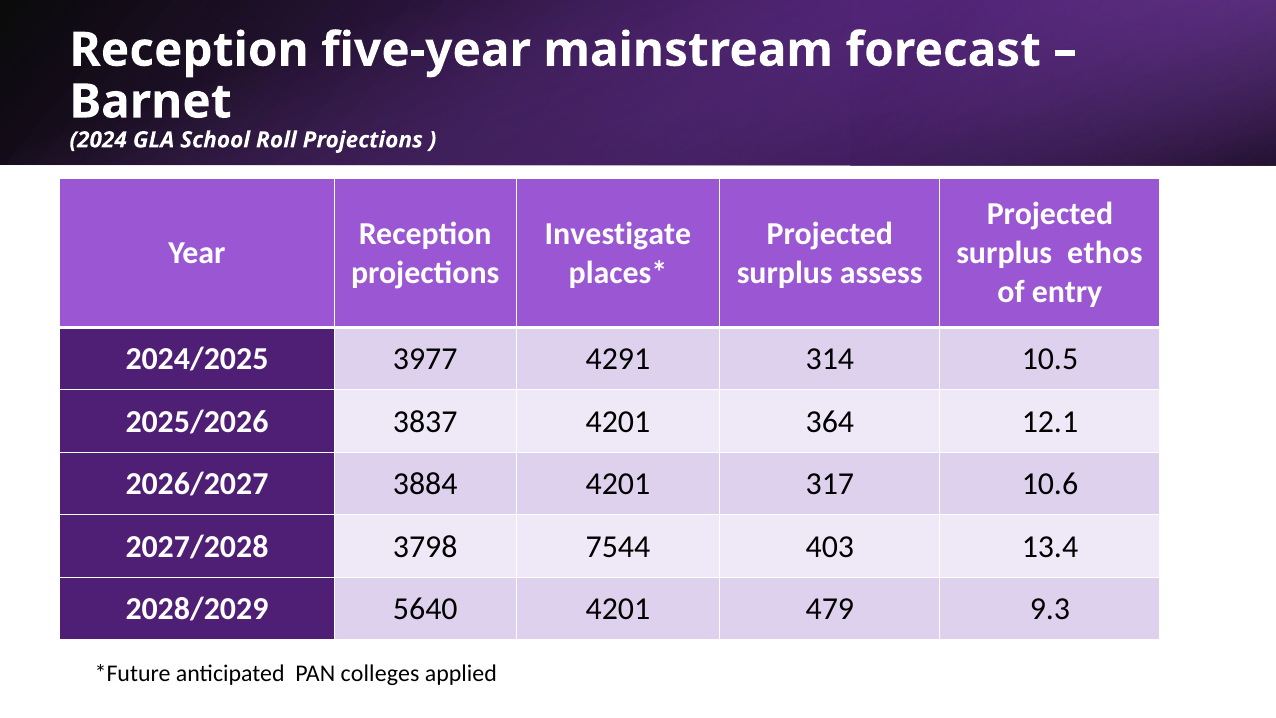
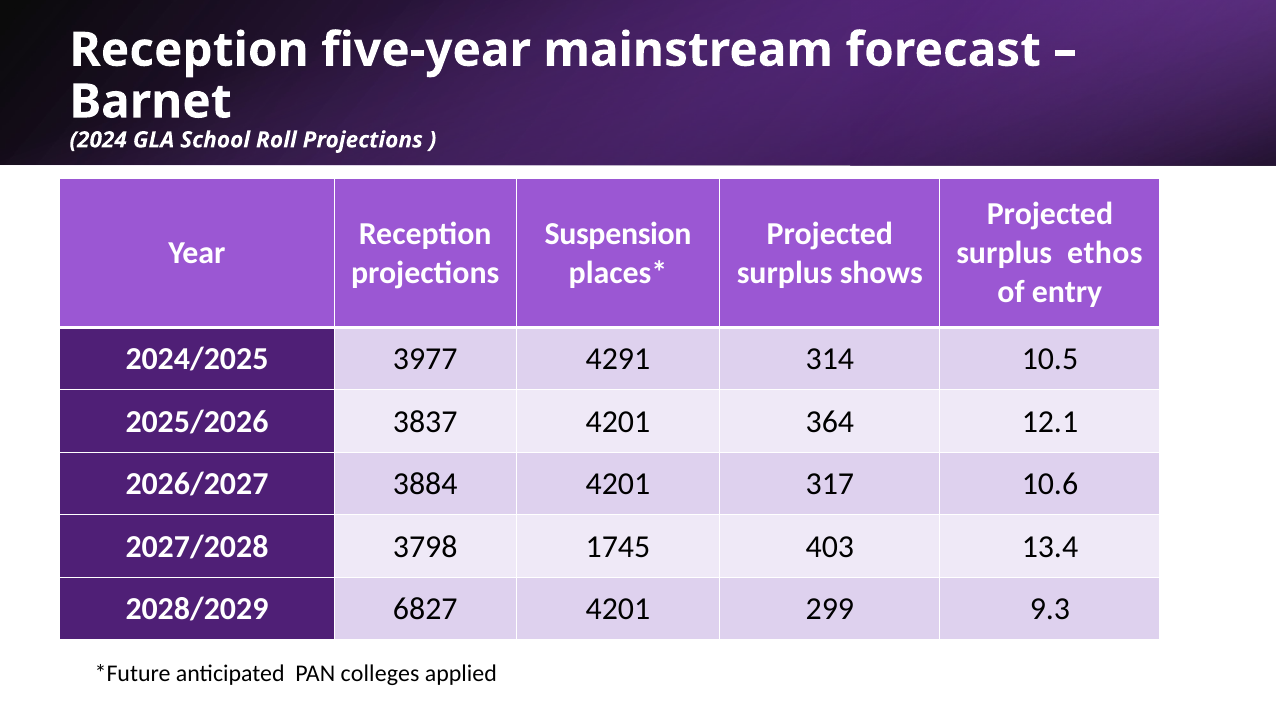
Investigate: Investigate -> Suspension (618, 234)
assess: assess -> shows (881, 272)
7544: 7544 -> 1745 (618, 546)
5640: 5640 -> 6827 (425, 609)
479: 479 -> 299 (830, 609)
